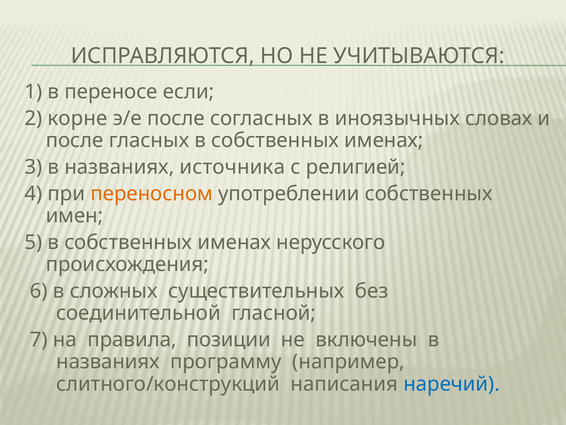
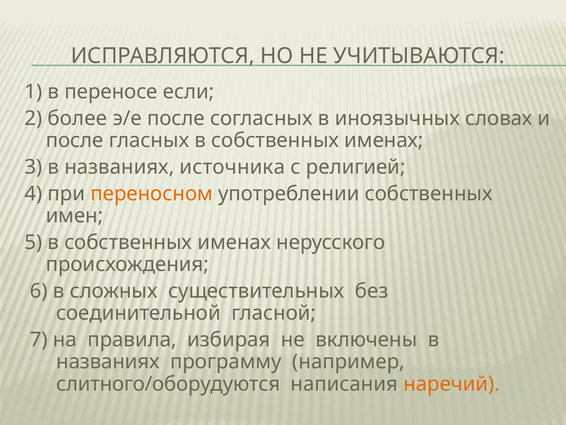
корне: корне -> более (77, 118)
позиции: позиции -> избирая (229, 339)
слитного/конструкций: слитного/конструкций -> слитного/оборудуются (168, 384)
наречий colour: blue -> orange (452, 384)
